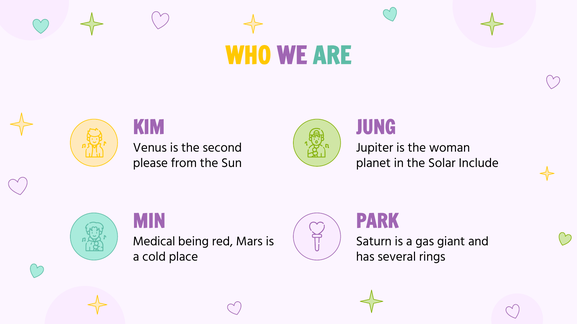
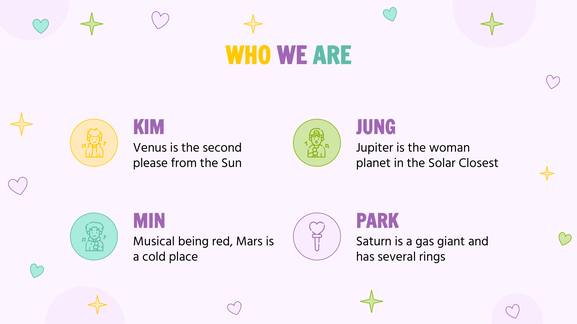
Include: Include -> Closest (479, 163)
Medical: Medical -> Musical (154, 242)
